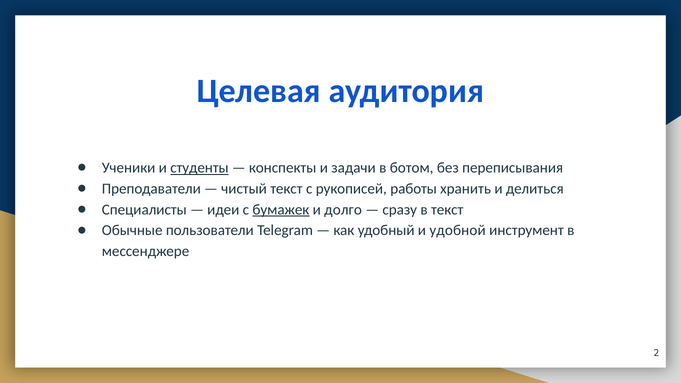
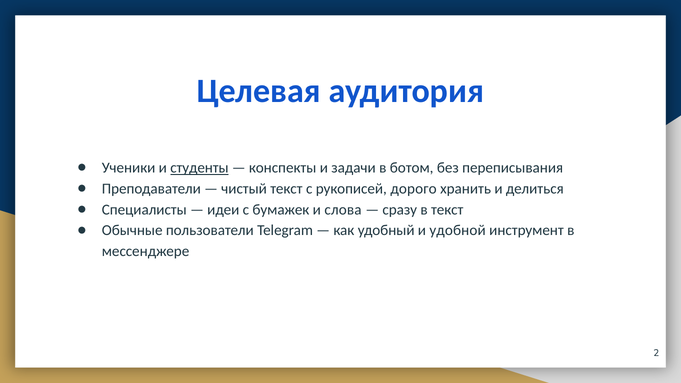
работы: работы -> дорого (414, 189)
бумажек underline: present -> none (281, 210)
долго: долго -> слова (343, 210)
